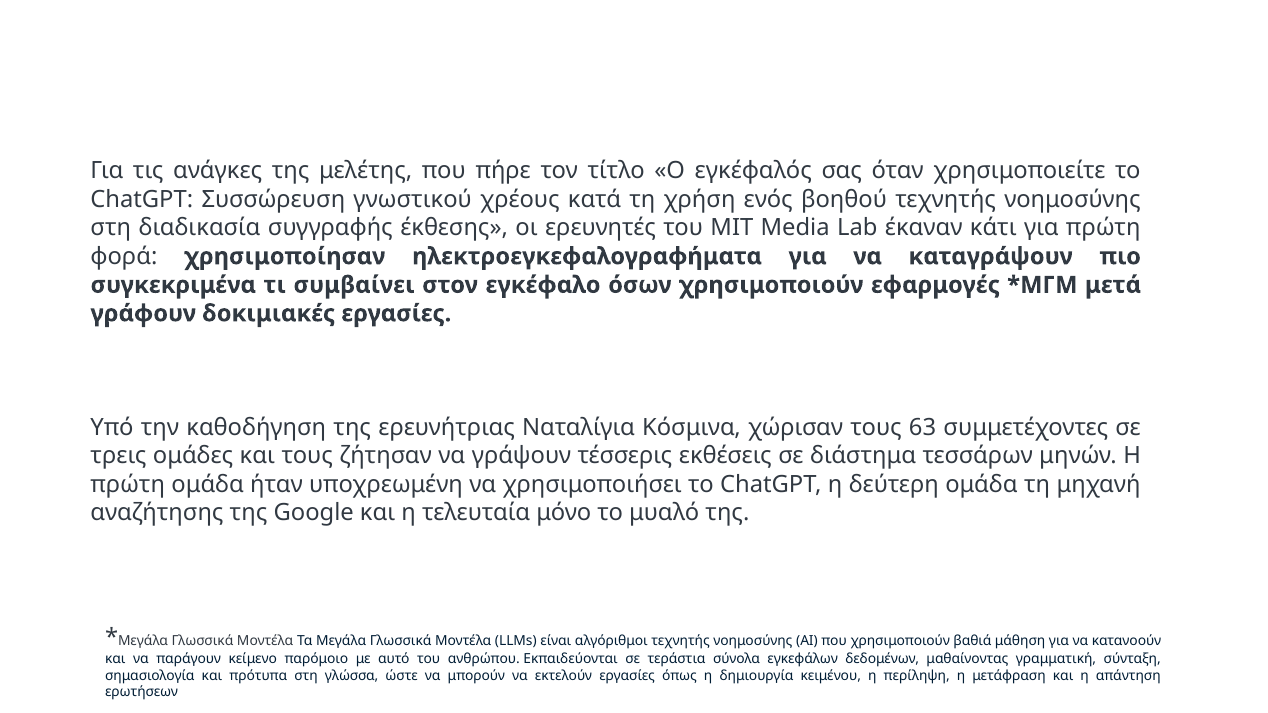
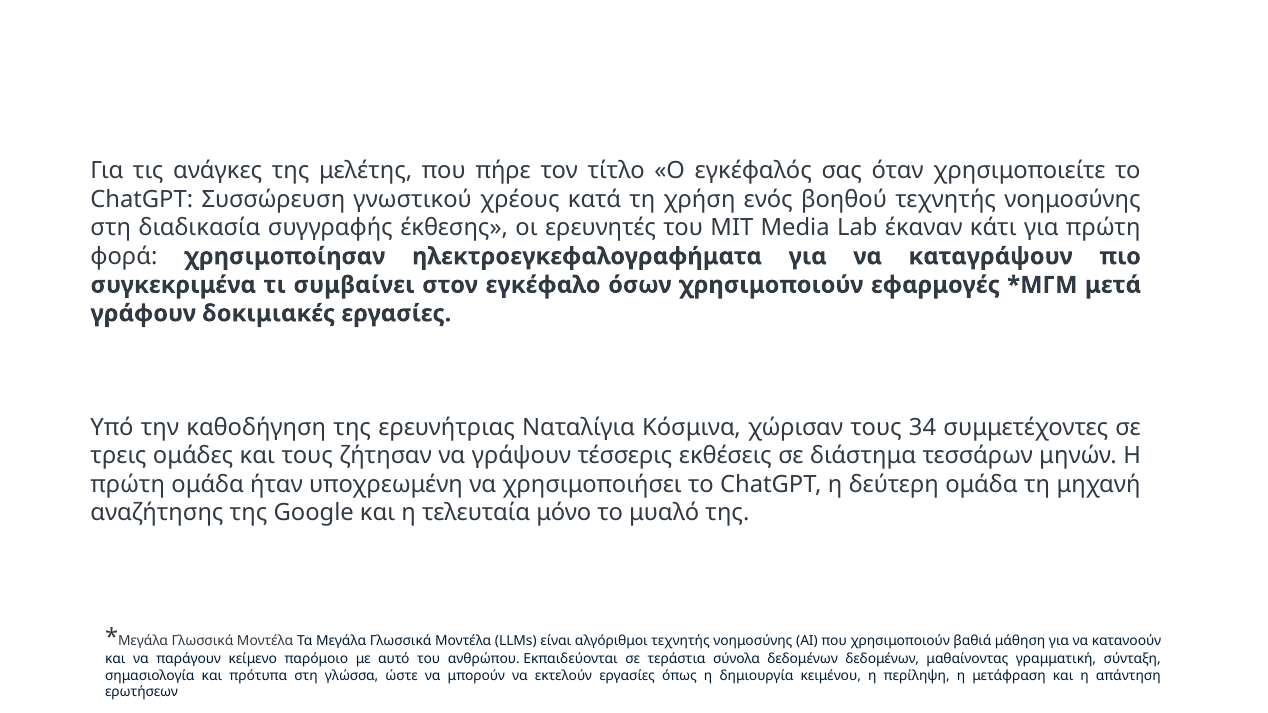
63: 63 -> 34 (923, 428)
σύνολα εγκεφάλων: εγκεφάλων -> δεδομένων (803, 659)
